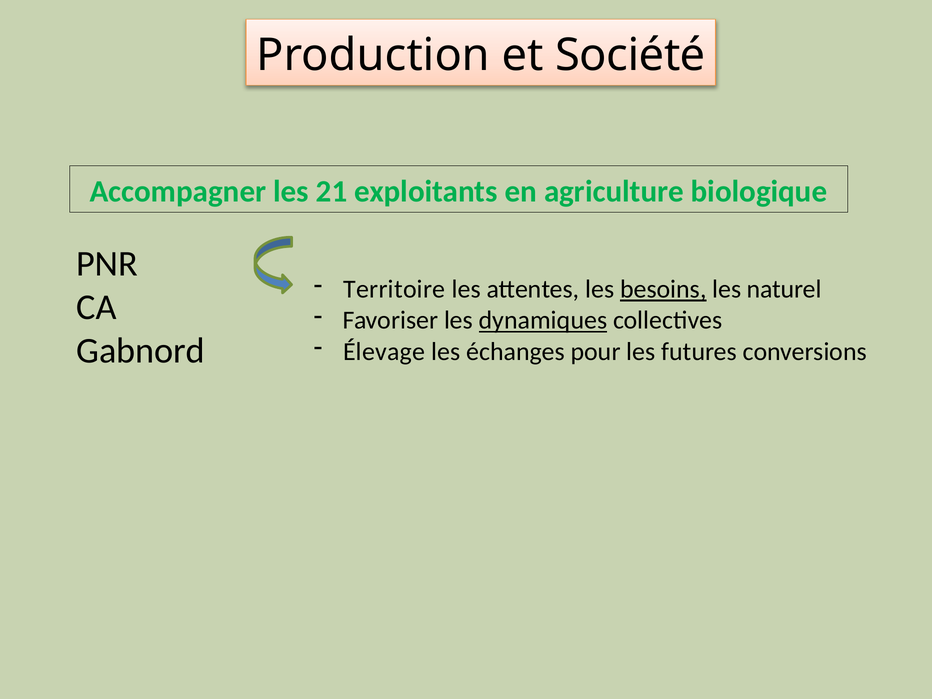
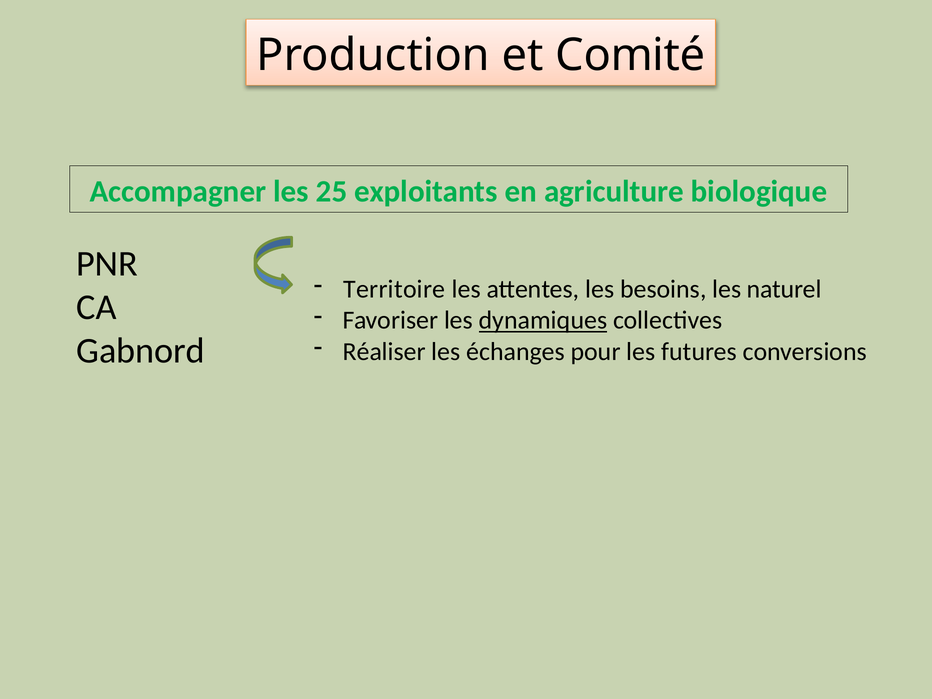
Société: Société -> Comité (630, 55)
21: 21 -> 25 (332, 191)
besoins underline: present -> none (663, 289)
Élevage: Élevage -> Réaliser (384, 352)
